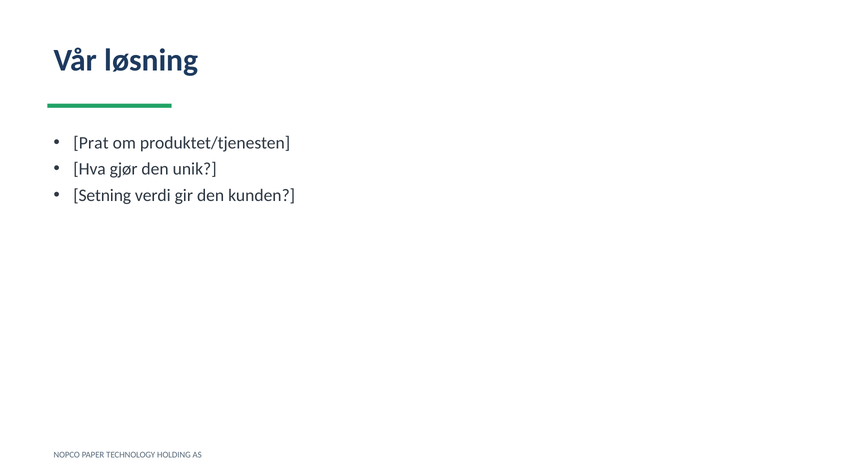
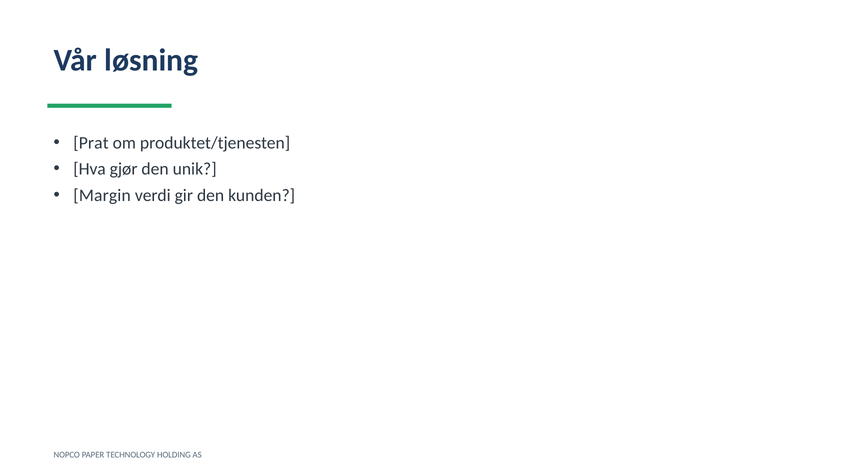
Setning: Setning -> Margin (102, 195)
